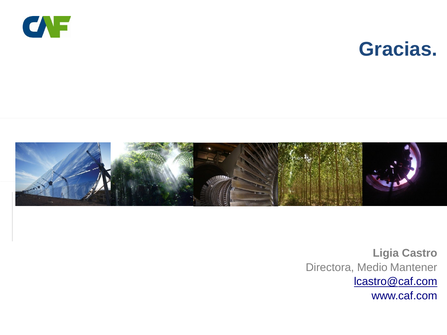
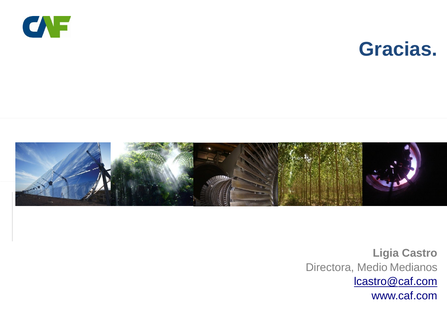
Mantener: Mantener -> Medianos (414, 268)
